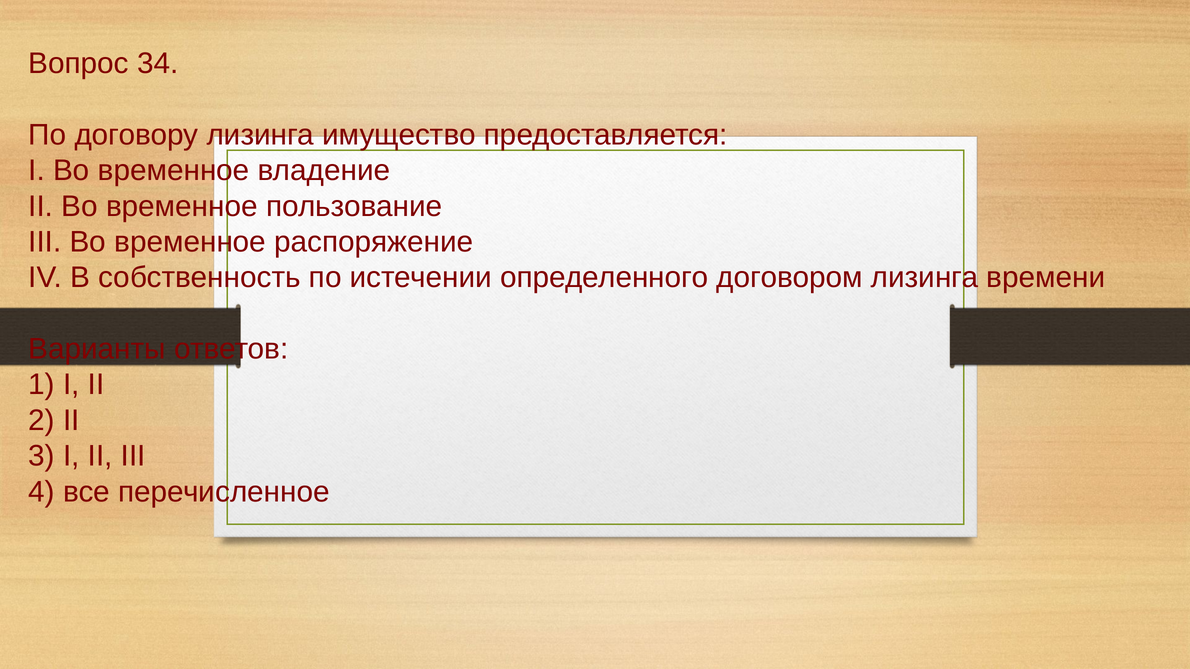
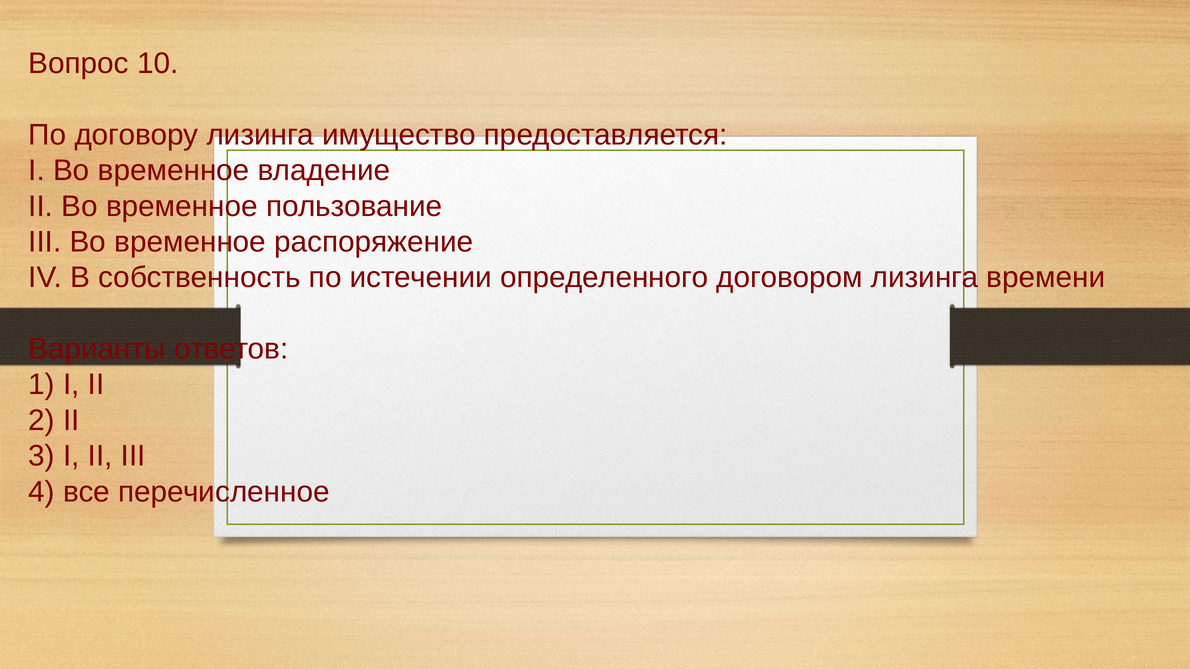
34: 34 -> 10 (158, 64)
